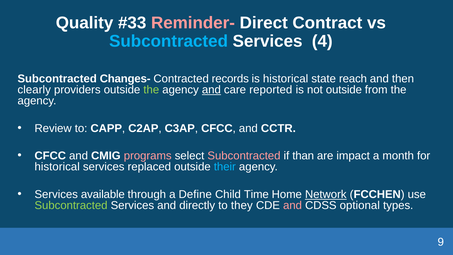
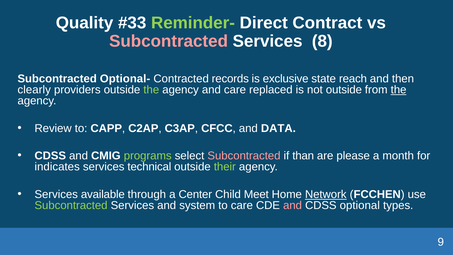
Reminder- colour: pink -> light green (193, 23)
Subcontracted colour: light blue -> pink (169, 41)
4: 4 -> 8 (322, 41)
Changes-: Changes- -> Optional- (125, 79)
is historical: historical -> exclusive (286, 79)
and underline: present -> none (211, 90)
reported: reported -> replaced (271, 90)
the underline: none -> present (399, 90)
CCTR: CCTR -> DATA (278, 128)
CFCC: CFCC -> CDSS (50, 156)
programs colour: pink -> light green (148, 156)
impact: impact -> please (353, 156)
historical: historical -> indicates (57, 167)
replaced: replaced -> technical (149, 167)
their colour: light blue -> light green (225, 167)
Define: Define -> Center (195, 194)
Time: Time -> Meet (256, 194)
directly: directly -> system (197, 205)
to they: they -> care (242, 205)
